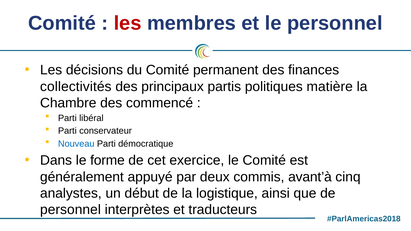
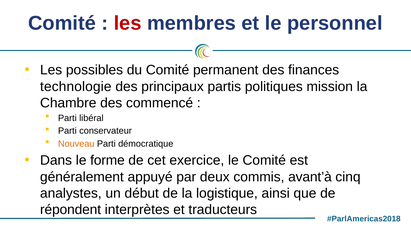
décisions: décisions -> possibles (94, 70)
collectivités: collectivités -> technologie (76, 87)
matière: matière -> mission (330, 87)
Nouveau colour: blue -> orange (76, 144)
personnel: personnel -> répondent (71, 210)
